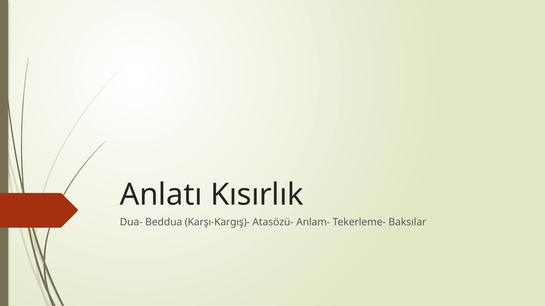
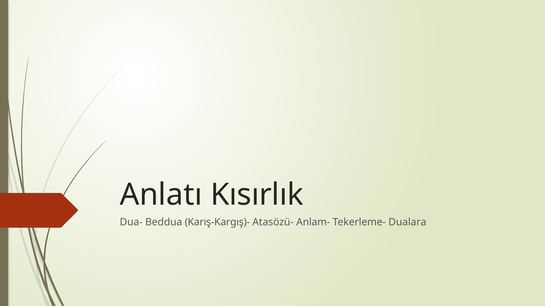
Karşı-Kargış)-: Karşı-Kargış)- -> Karış-Kargış)- (217, 222)
Baksılar: Baksılar -> Dualara (407, 222)
